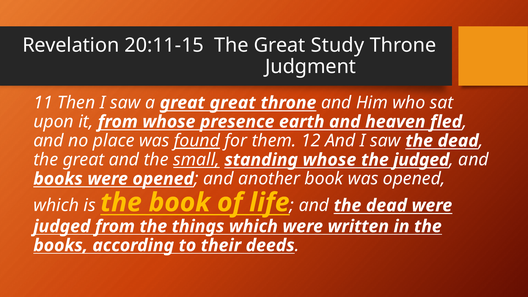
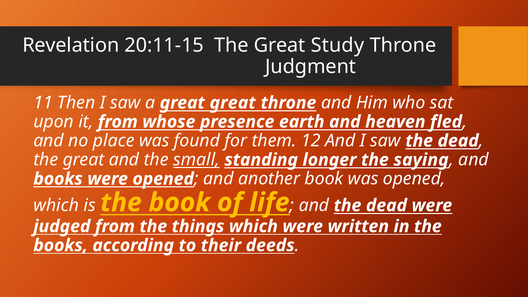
found underline: present -> none (197, 141)
standing whose: whose -> longer (330, 160)
the judged: judged -> saying (421, 160)
